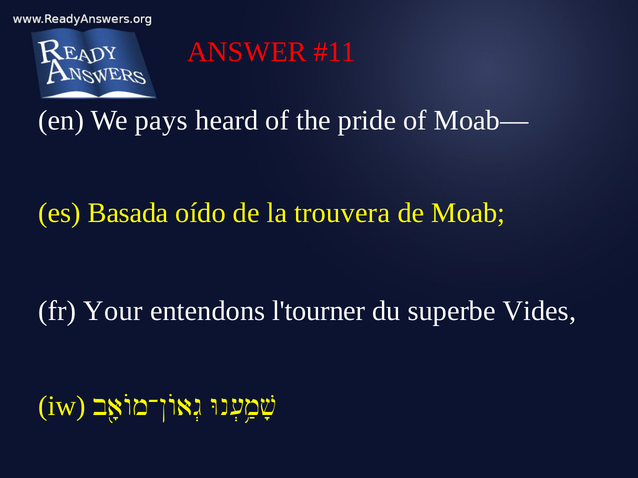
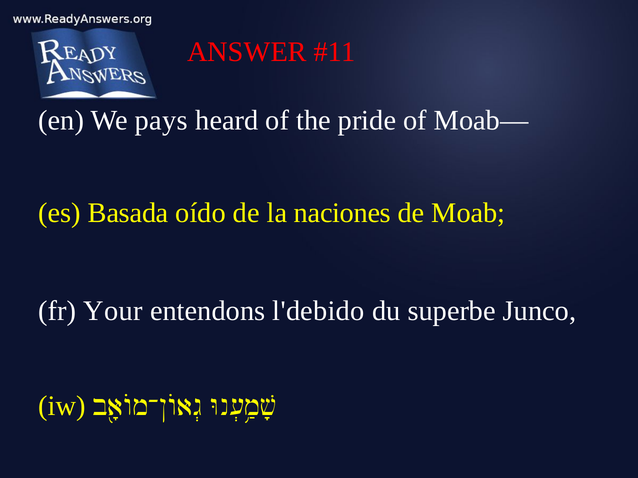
trouvera: trouvera -> naciones (342, 213)
l'tourner: l'tourner -> l'debido (319, 311)
Vides: Vides -> Junco (539, 311)
